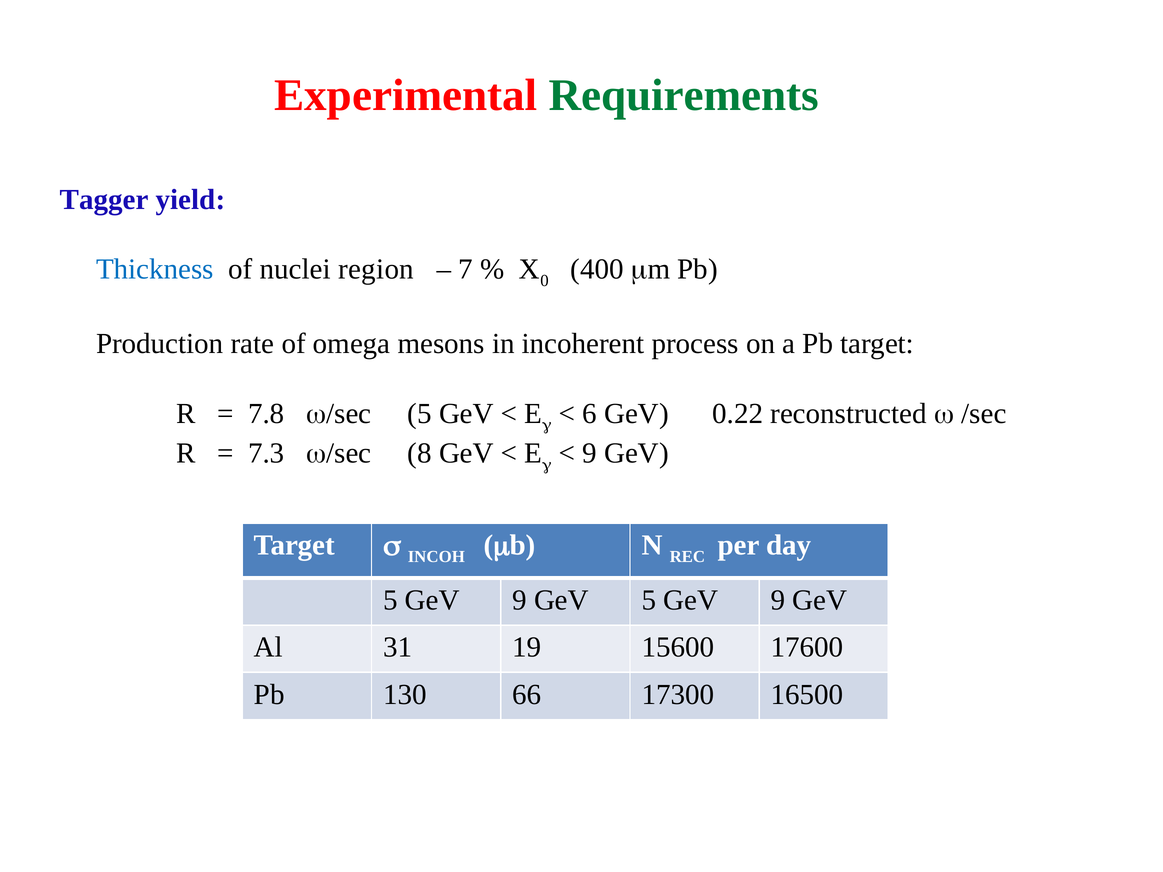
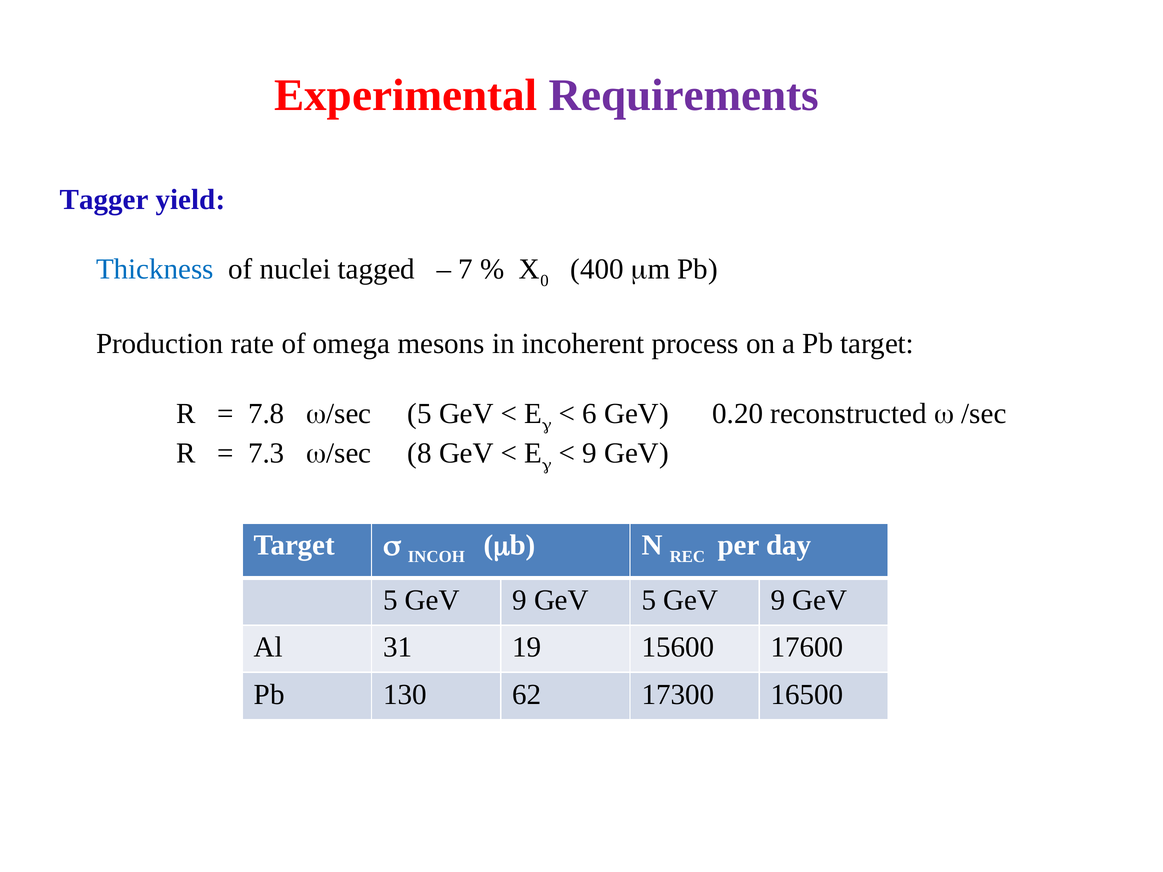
Requirements colour: green -> purple (684, 95)
region: region -> tagged (376, 269)
0.22: 0.22 -> 0.20 (738, 414)
66: 66 -> 62 (527, 695)
